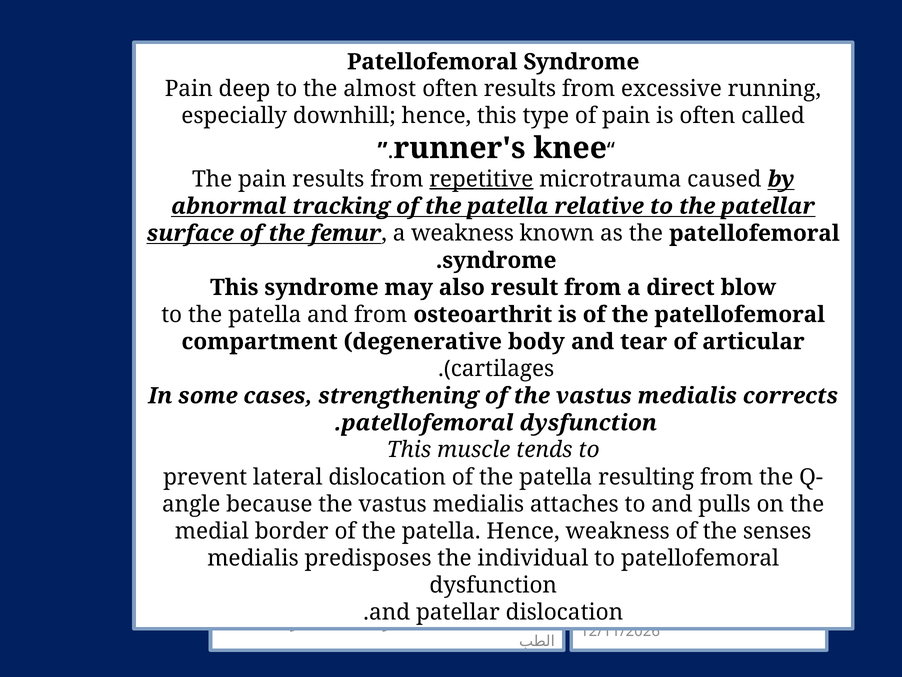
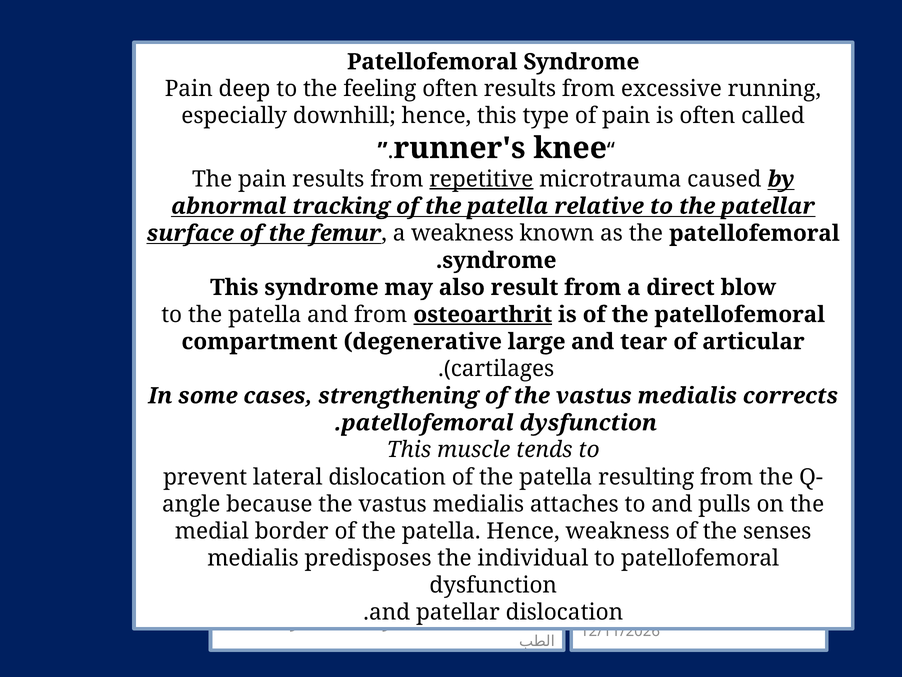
almost: almost -> feeling (380, 89)
osteoarthrit underline: none -> present (483, 314)
body: body -> large (537, 341)
